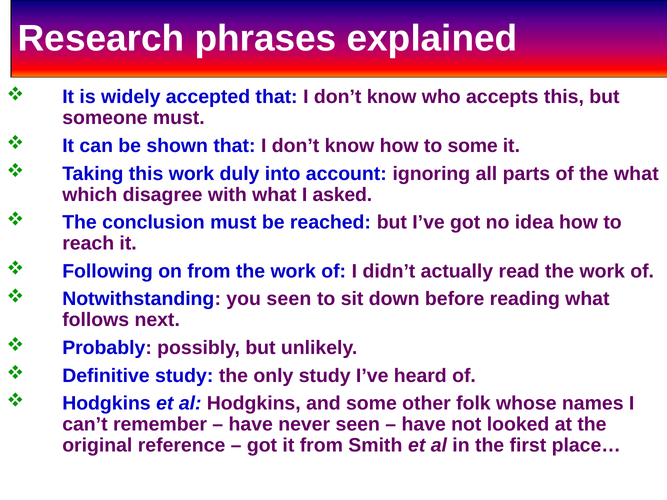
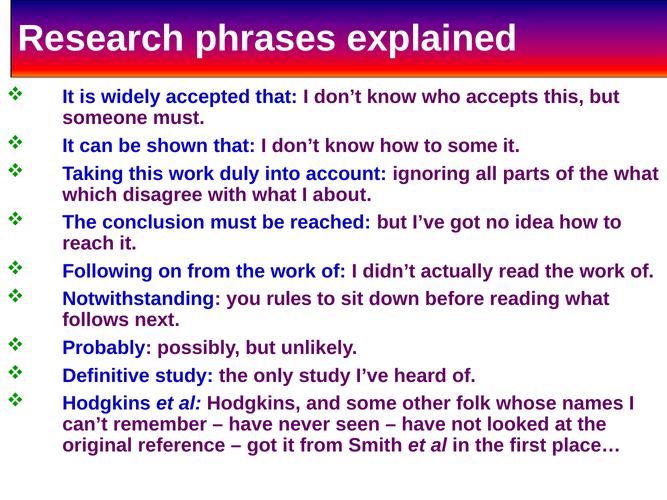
asked: asked -> about (342, 195)
you seen: seen -> rules (289, 299)
